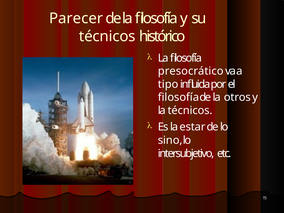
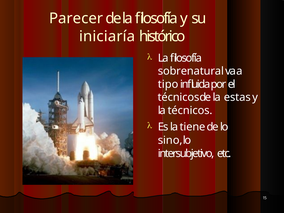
técnicos: técnicos -> iniciaría (107, 36)
presocrático: presocrático -> sobrenatural (191, 71)
filosofía: filosofía -> técnicos (179, 97)
otros: otros -> estas (237, 97)
estar: estar -> tiene (193, 127)
